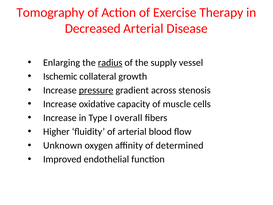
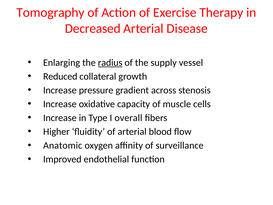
Ischemic: Ischemic -> Reduced (60, 76)
pressure underline: present -> none (96, 90)
Unknown: Unknown -> Anatomic (63, 145)
determined: determined -> surveillance (180, 145)
